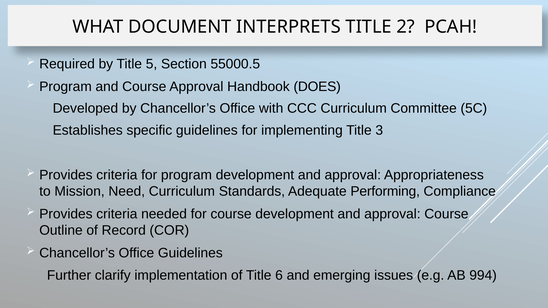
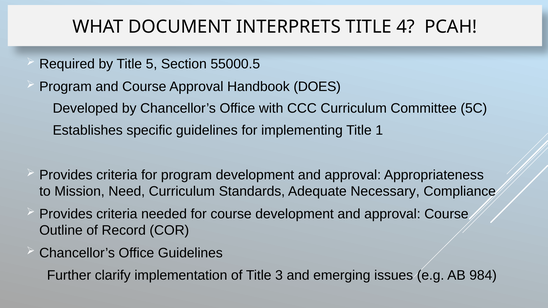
2: 2 -> 4 (406, 27)
3: 3 -> 1 (379, 130)
Performing: Performing -> Necessary (385, 191)
6: 6 -> 3 (279, 276)
994: 994 -> 984 (483, 276)
